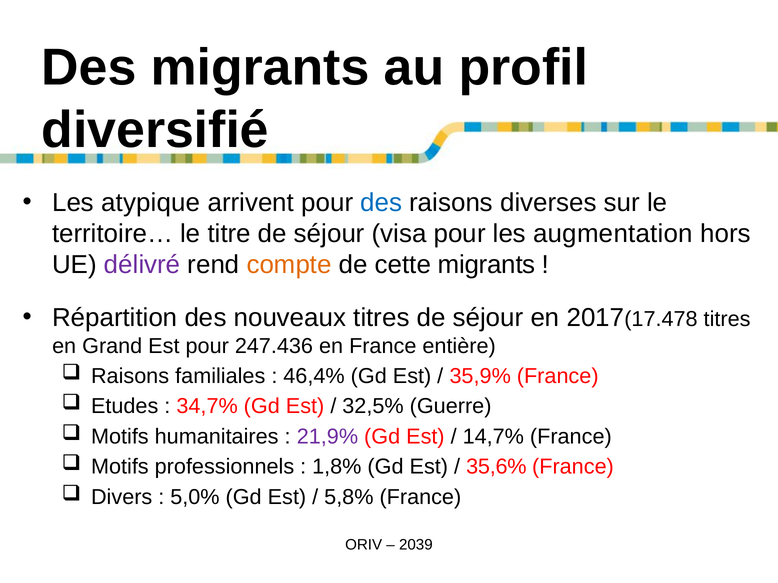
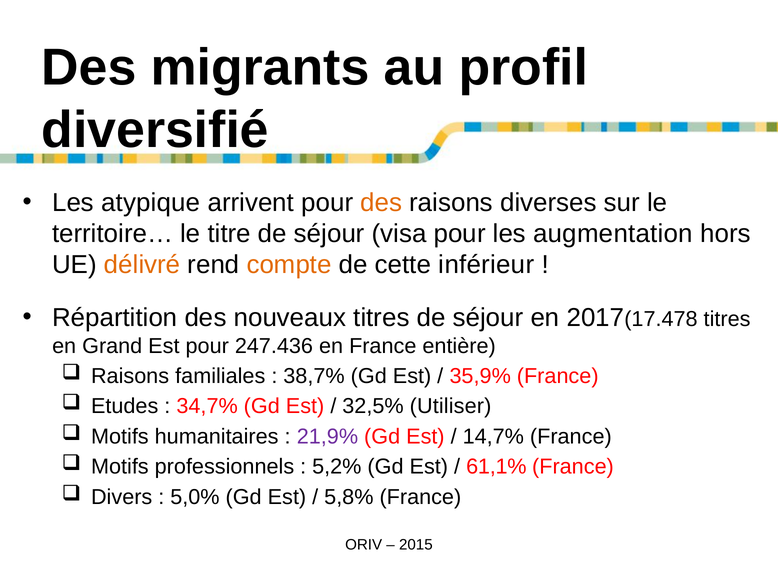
des colour: blue -> orange (381, 203)
délivré colour: purple -> orange (142, 265)
cette migrants: migrants -> inférieur (486, 265)
46,4%: 46,4% -> 38,7% (314, 376)
Guerre: Guerre -> Utiliser (451, 407)
1,8%: 1,8% -> 5,2% (337, 467)
35,6%: 35,6% -> 61,1% (496, 467)
2039: 2039 -> 2015 (416, 545)
